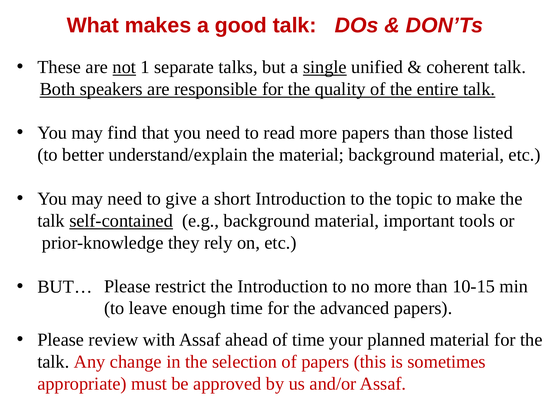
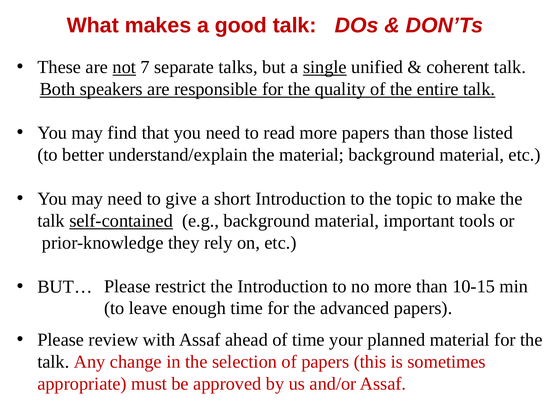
1: 1 -> 7 (145, 67)
